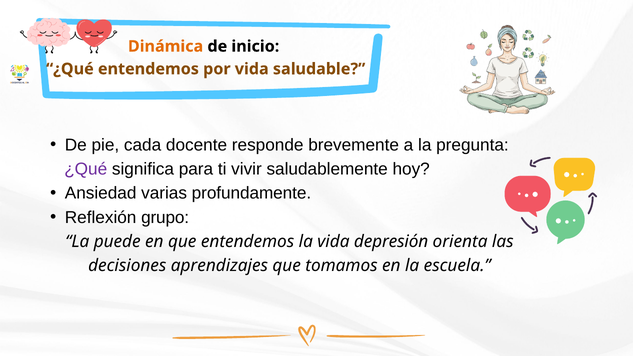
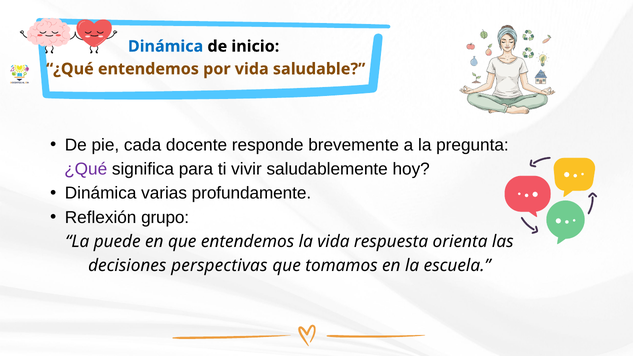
Dinámica colour: orange -> blue (166, 46)
Ansiedad: Ansiedad -> Dinámica (101, 193)
depresión: depresión -> respuesta (391, 241)
aprendizajes: aprendizajes -> perspectivas (219, 266)
